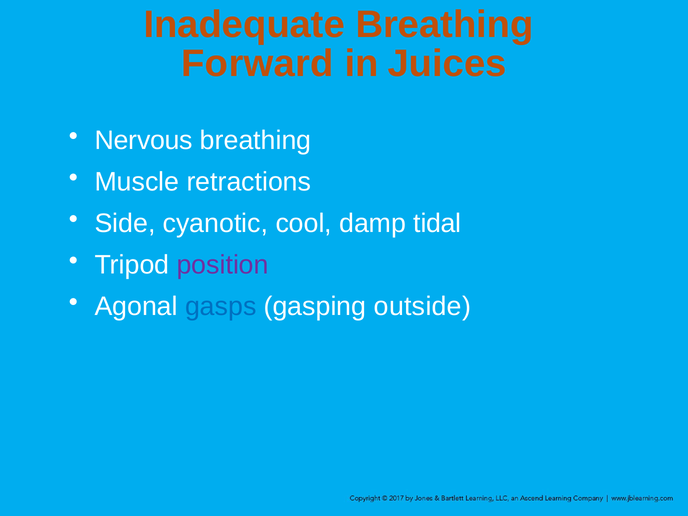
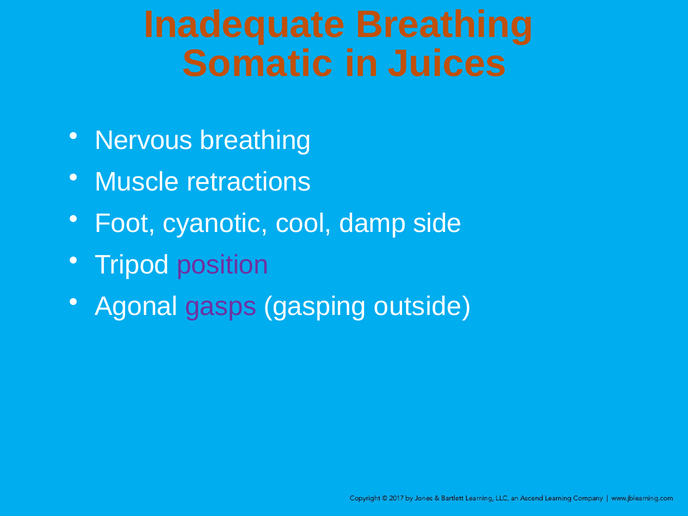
Forward: Forward -> Somatic (258, 64)
Side: Side -> Foot (125, 224)
tidal: tidal -> side (437, 224)
gasps colour: blue -> purple (221, 307)
